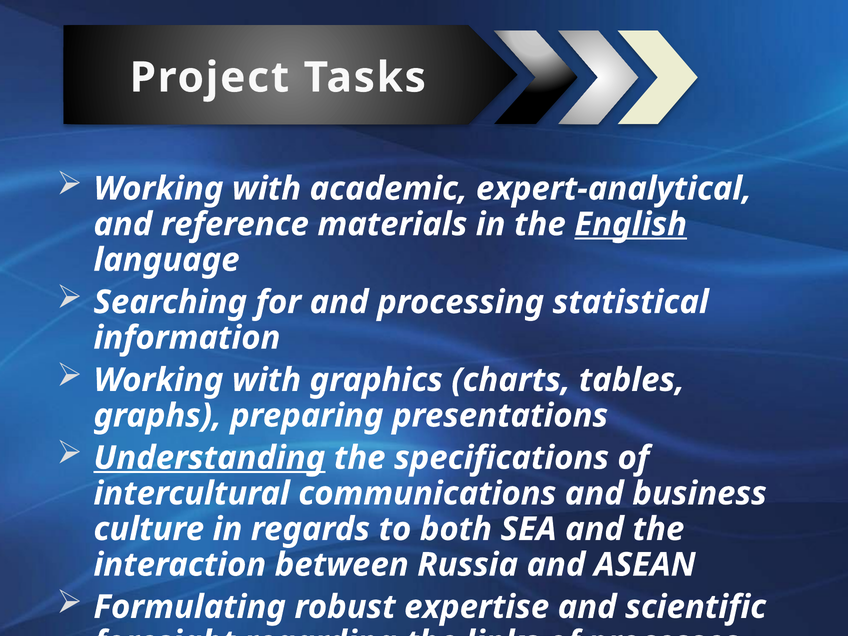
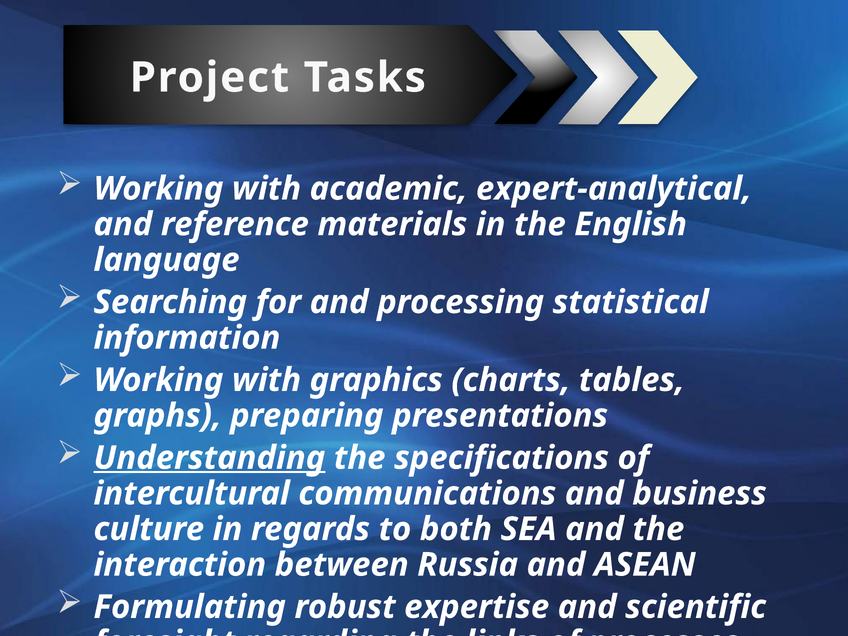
English underline: present -> none (631, 224)
